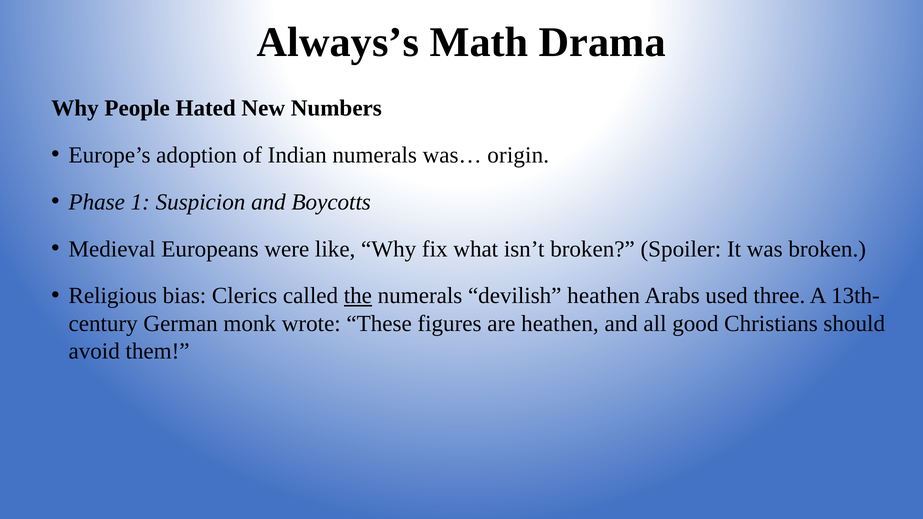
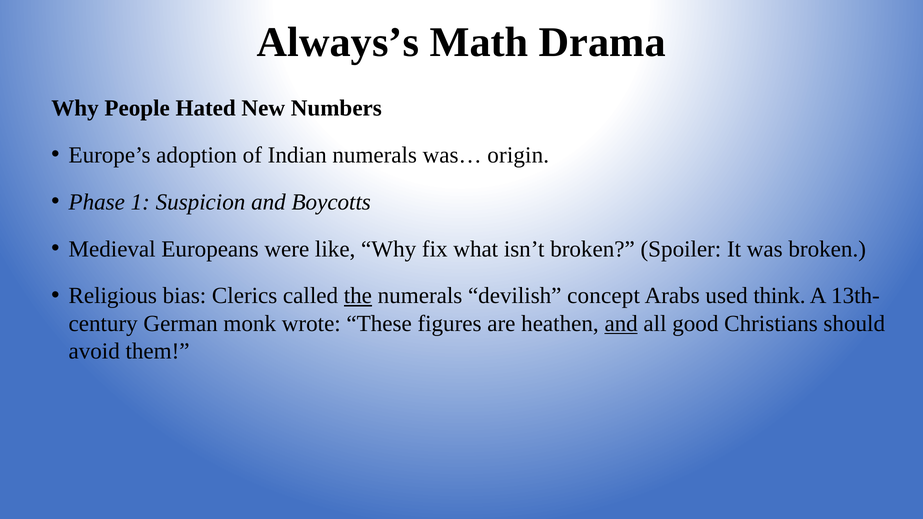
devilish heathen: heathen -> concept (604, 296)
three: three -> think (779, 296)
and underline: none -> present (621, 324)
